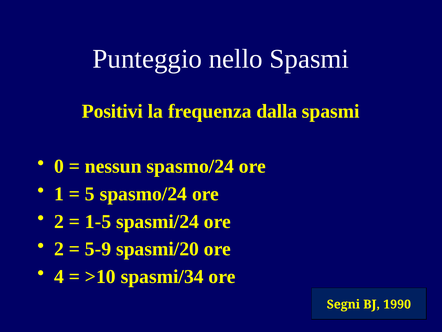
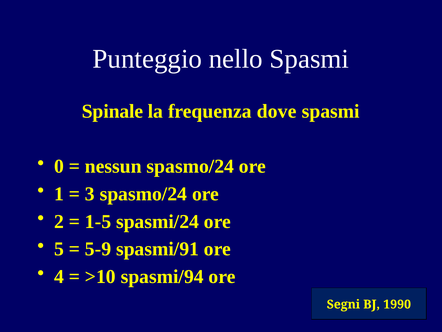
Positivi: Positivi -> Spinale (113, 111)
dalla: dalla -> dove (277, 111)
5: 5 -> 3 (90, 194)
2: 2 -> 5 (59, 249)
spasmi/20: spasmi/20 -> spasmi/91 (158, 249)
spasmi/34: spasmi/34 -> spasmi/94 (162, 276)
